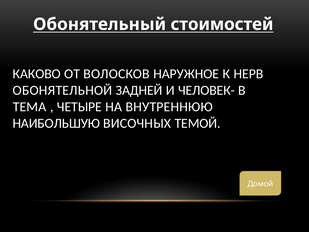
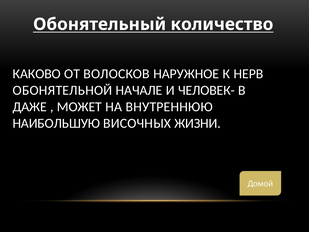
стоимостей: стоимостей -> количество (222, 24)
ЗАДНЕЙ: ЗАДНЕЙ -> НАЧАЛЕ (139, 90)
ТЕМА: ТЕМА -> ДАЖЕ (30, 107)
ЧЕТЫРЕ: ЧЕТЫРЕ -> МОЖЕТ (79, 107)
ТЕМОЙ: ТЕМОЙ -> ЖИЗНИ (198, 123)
